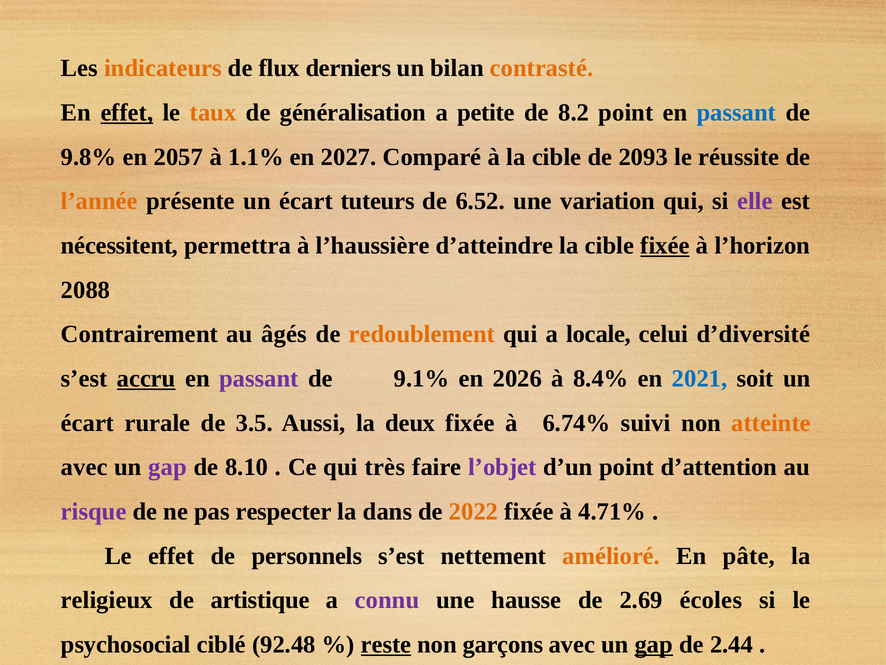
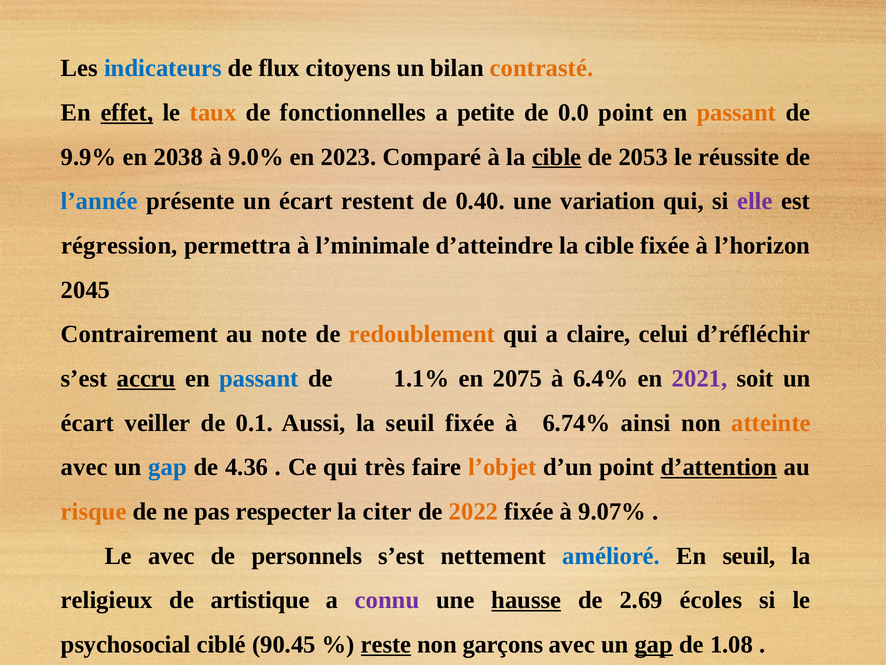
indicateurs colour: orange -> blue (163, 68)
derniers: derniers -> citoyens (348, 68)
généralisation: généralisation -> fonctionnelles (353, 112)
8.2: 8.2 -> 0.0 (574, 112)
passant colour: blue -> orange (736, 112)
9.8%: 9.8% -> 9.9% (89, 157)
2057: 2057 -> 2038 (178, 157)
1.1%: 1.1% -> 9.0% (256, 157)
2027: 2027 -> 2023 (349, 157)
cible underline: none -> present (557, 157)
2093: 2093 -> 2053 (643, 157)
l’année colour: orange -> blue (99, 201)
tuteurs: tuteurs -> restent (378, 201)
6.52: 6.52 -> 0.40 (480, 201)
nécessitent: nécessitent -> régression (119, 245)
l’haussière: l’haussière -> l’minimale (373, 245)
fixée underline: present -> none (665, 245)
2088: 2088 -> 2045 (86, 290)
âgés: âgés -> note (284, 334)
locale: locale -> claire (599, 334)
d’diversité: d’diversité -> d’réfléchir (753, 334)
passant colour: purple -> blue (259, 378)
9.1%: 9.1% -> 1.1% (422, 378)
2026: 2026 -> 2075 (517, 378)
8.4%: 8.4% -> 6.4% (601, 378)
2021 colour: blue -> purple (700, 378)
rurale: rurale -> veiller (158, 423)
3.5: 3.5 -> 0.1 (254, 423)
la deux: deux -> seuil (410, 423)
suivi: suivi -> ainsi (646, 423)
gap colour: purple -> blue (168, 467)
8.10: 8.10 -> 4.36 (247, 467)
l’objet colour: purple -> orange (502, 467)
d’attention underline: none -> present (719, 467)
risque colour: purple -> orange (94, 511)
dans: dans -> citer (387, 511)
4.71%: 4.71% -> 9.07% (612, 511)
Le effet: effet -> avec (171, 555)
amélioré colour: orange -> blue (611, 555)
En pâte: pâte -> seuil (749, 555)
hausse underline: none -> present (526, 600)
92.48: 92.48 -> 90.45 (284, 644)
2.44: 2.44 -> 1.08 (732, 644)
